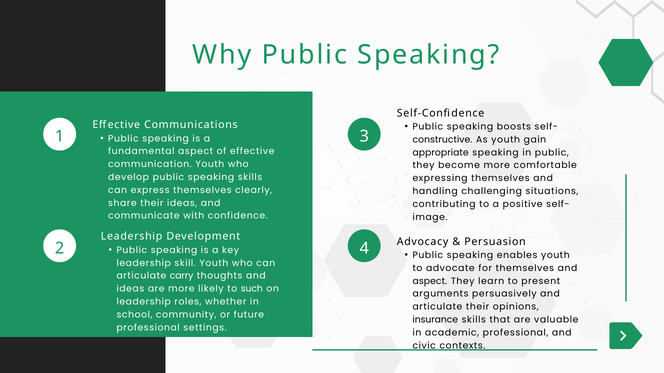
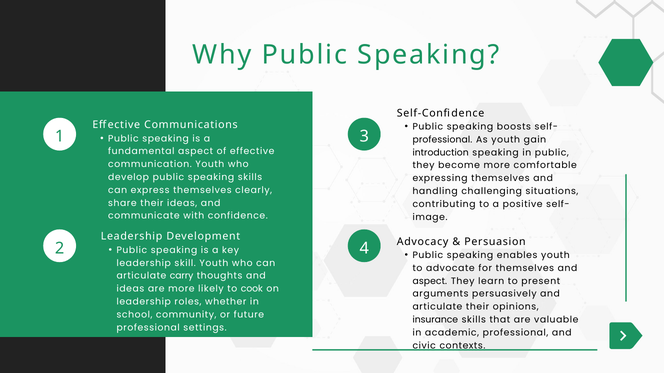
constructive: constructive -> professional (442, 140)
appropriate: appropriate -> introduction (441, 153)
such: such -> cook (252, 289)
